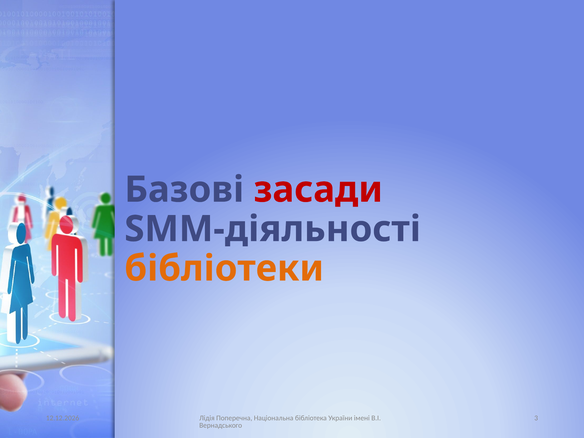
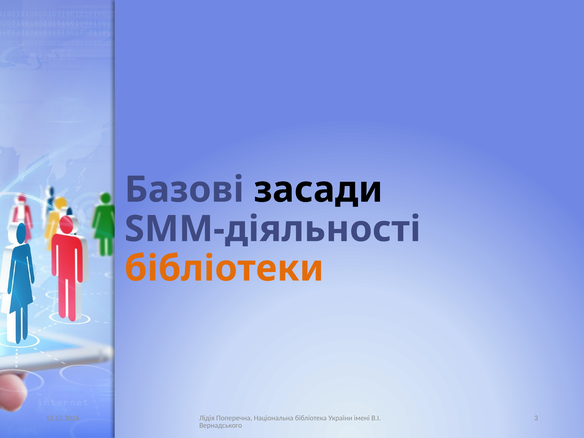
засади colour: red -> black (318, 190)
